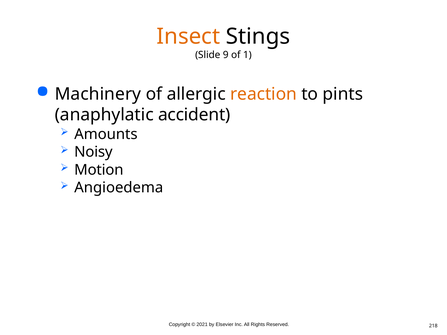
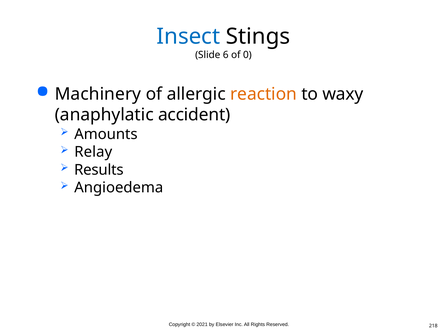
Insect colour: orange -> blue (188, 37)
9: 9 -> 6 (226, 55)
1: 1 -> 0 (247, 55)
pints: pints -> waxy (343, 94)
Noisy: Noisy -> Relay (93, 152)
Motion: Motion -> Results (99, 170)
